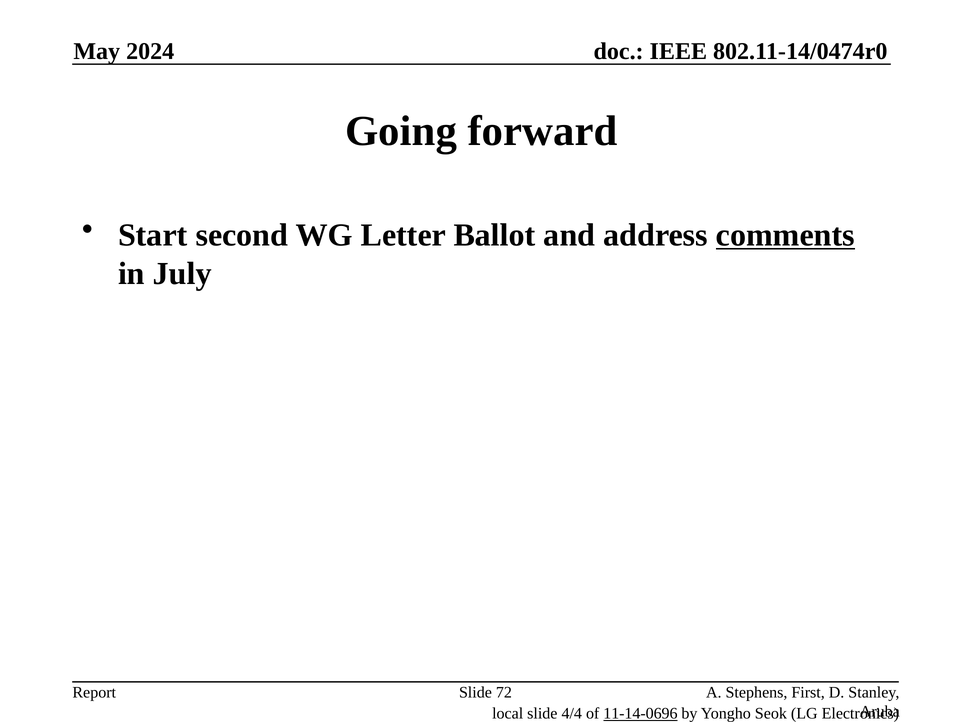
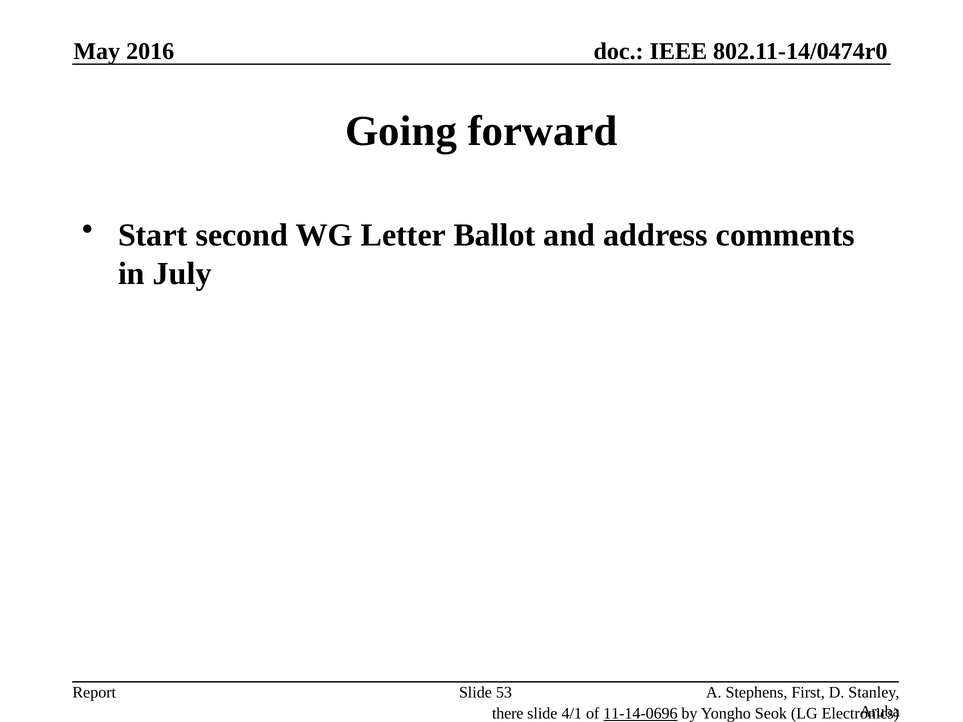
2024: 2024 -> 2016 (150, 51)
comments underline: present -> none (785, 235)
72: 72 -> 53 (504, 693)
local: local -> there (508, 714)
4/4: 4/4 -> 4/1 (572, 714)
